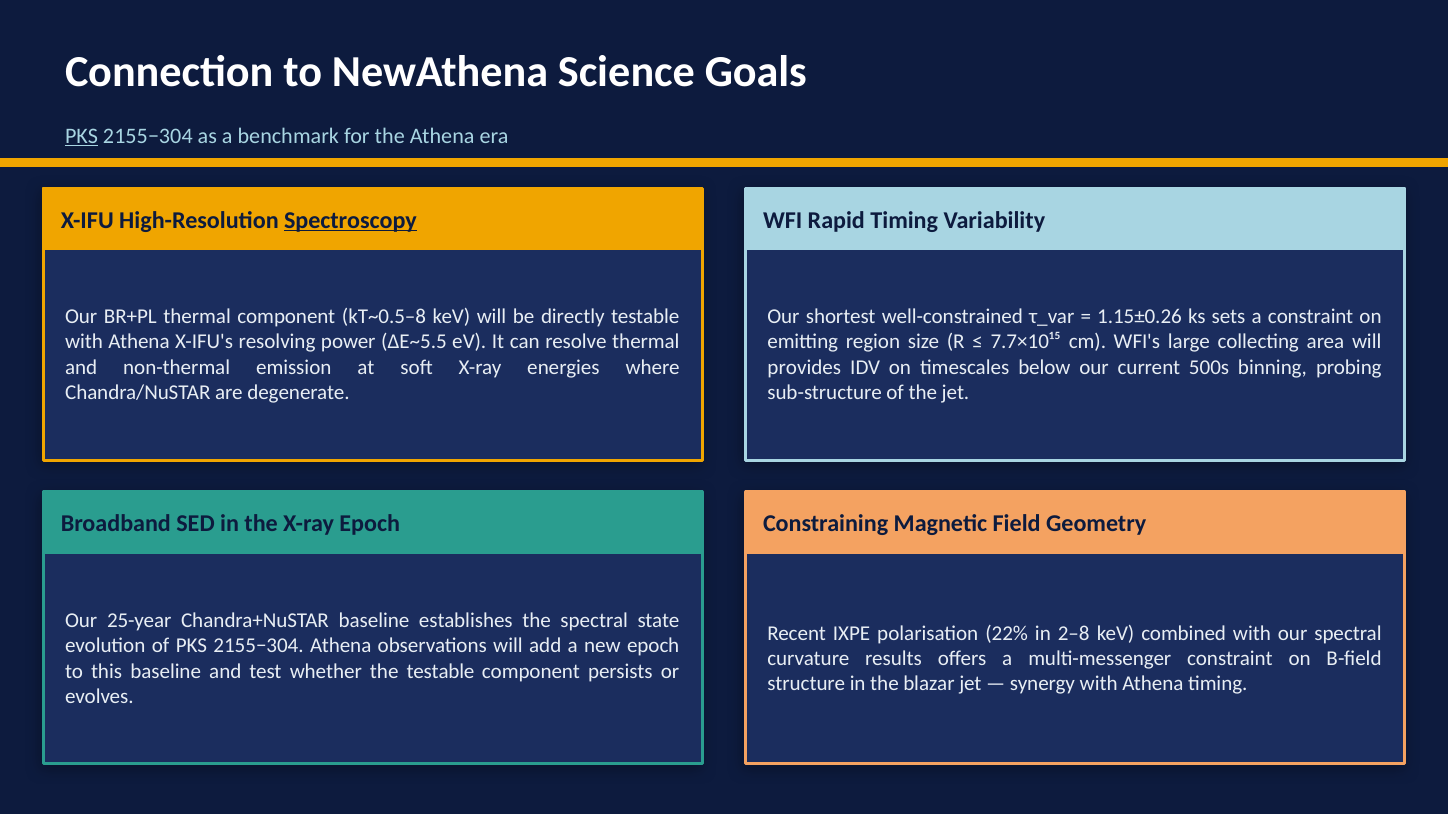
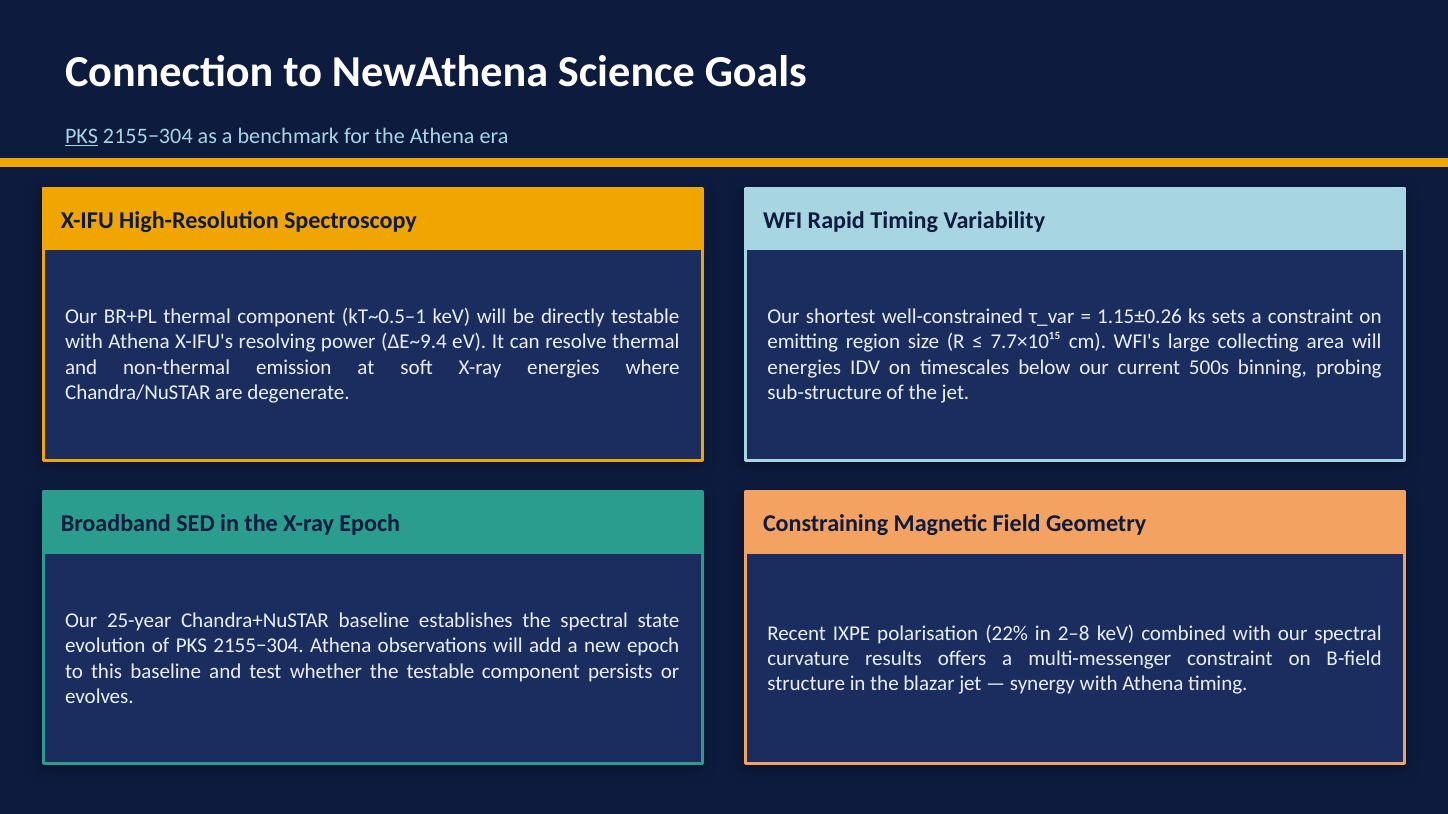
Spectroscopy underline: present -> none (350, 220)
kT~0.5–8: kT~0.5–8 -> kT~0.5–1 (384, 317)
ΔE~5.5: ΔE~5.5 -> ΔE~9.4 (414, 342)
provides: provides -> energies (804, 367)
